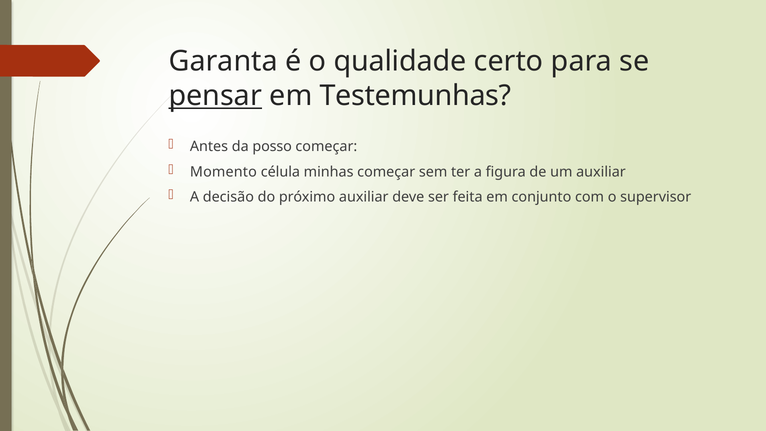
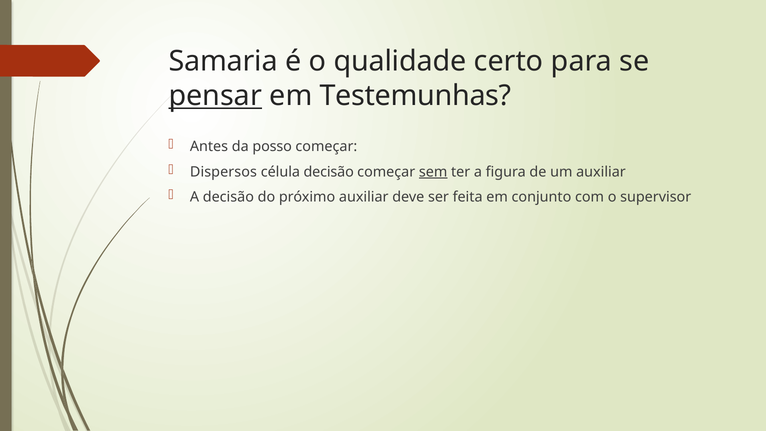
Garanta: Garanta -> Samaria (223, 61)
Momento: Momento -> Dispersos (223, 172)
célula minhas: minhas -> decisão (329, 172)
sem underline: none -> present (433, 172)
